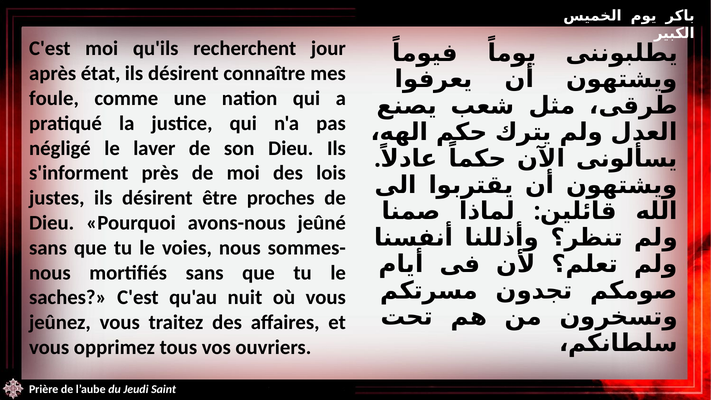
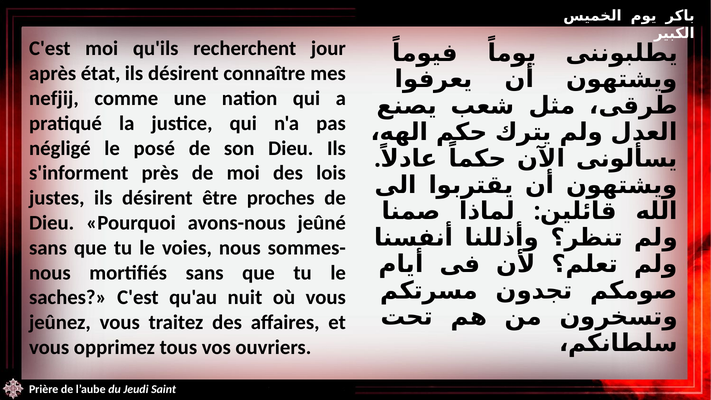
foule: foule -> nefjij (54, 98)
laver: laver -> posé (154, 148)
